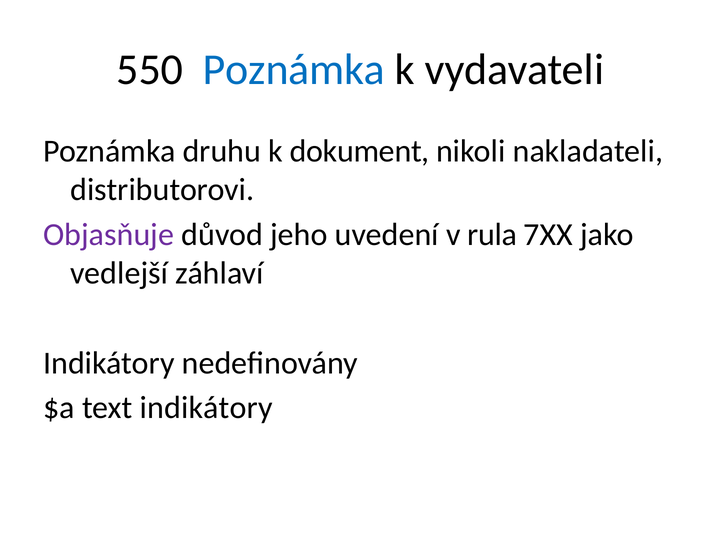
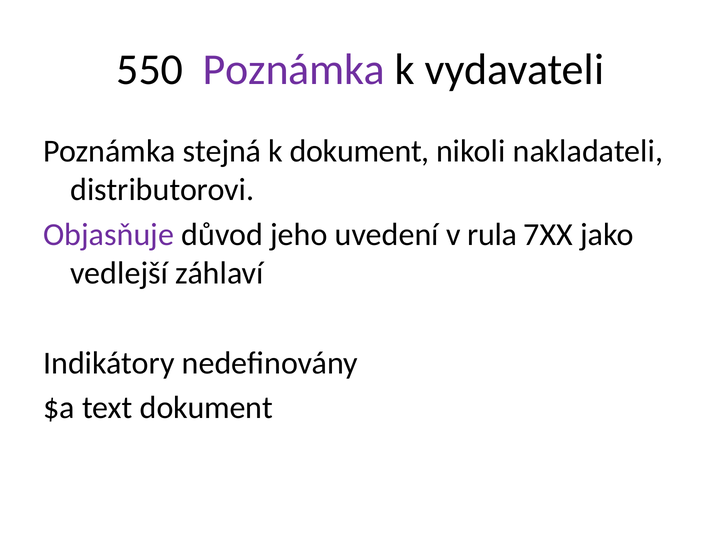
Poznámka colour: blue -> purple (294, 70)
druhu: druhu -> stejná (222, 151)
text indikátory: indikátory -> dokument (206, 408)
